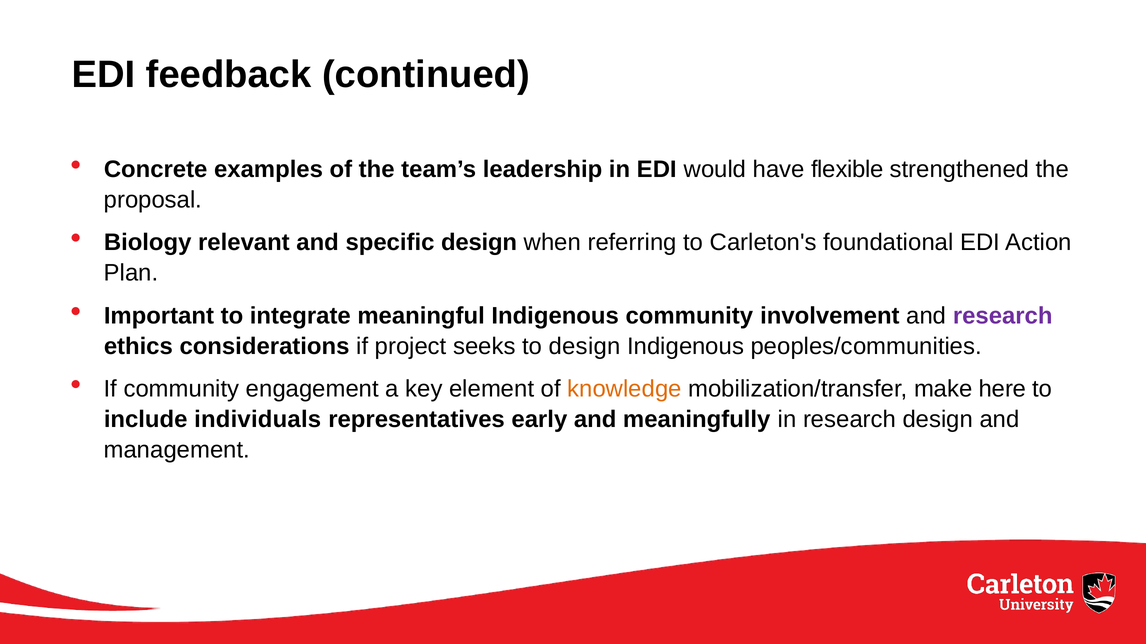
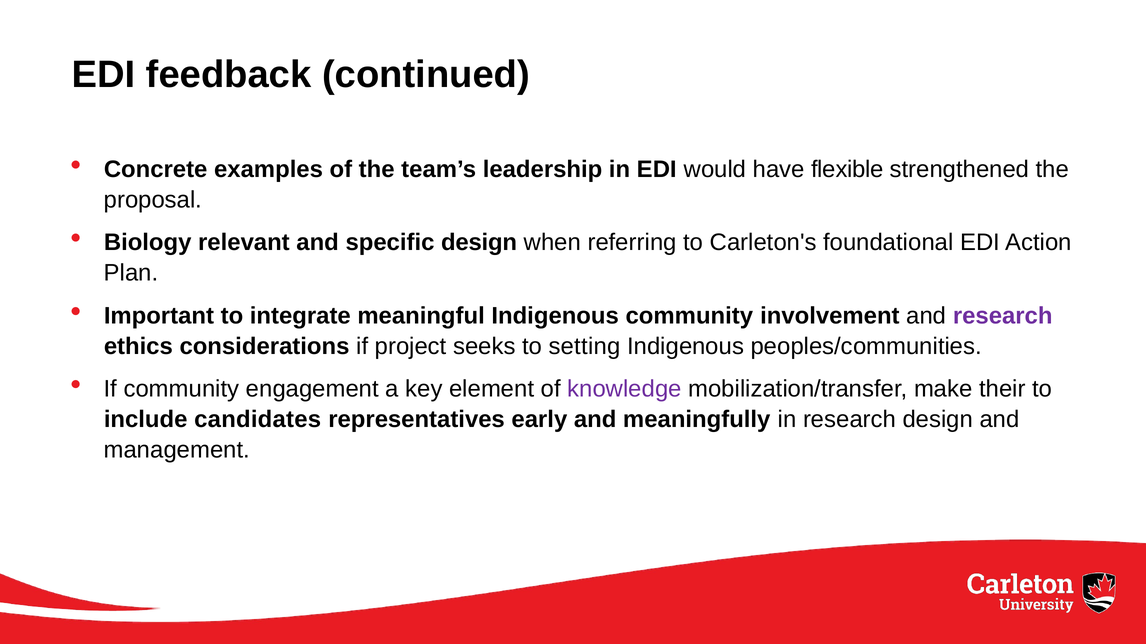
to design: design -> setting (585, 347)
knowledge colour: orange -> purple (625, 389)
here: here -> their (1002, 389)
individuals: individuals -> candidates (258, 420)
